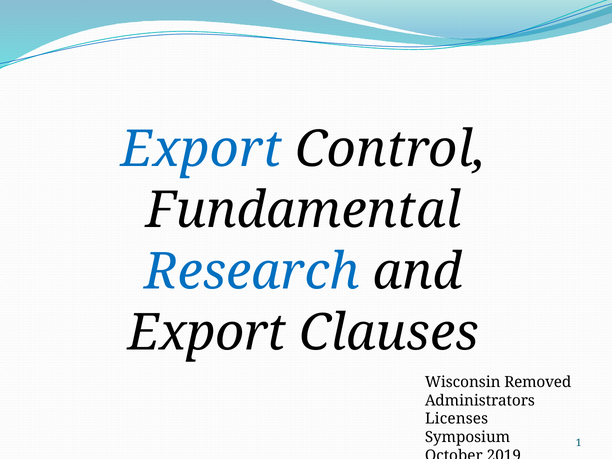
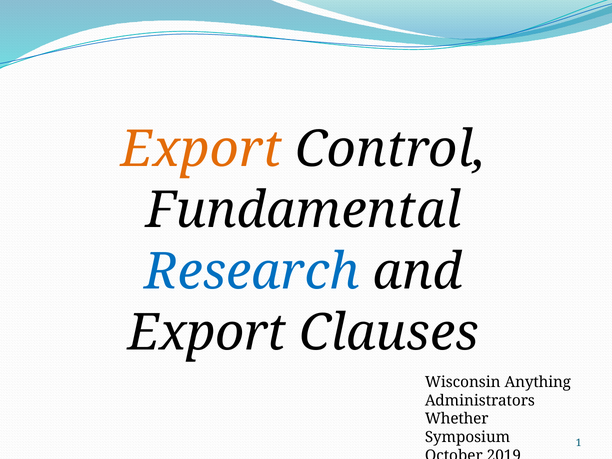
Export colour: blue -> orange (201, 149)
Removed: Removed -> Anything (538, 382)
Licenses: Licenses -> Whether (457, 419)
